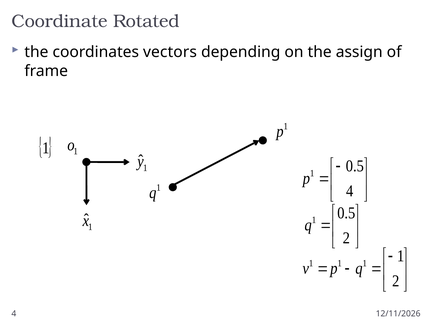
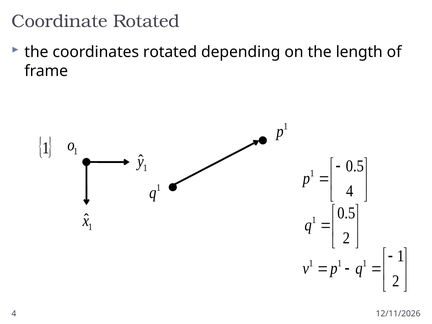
coordinates vectors: vectors -> rotated (170, 52)
assign: assign -> length (359, 52)
